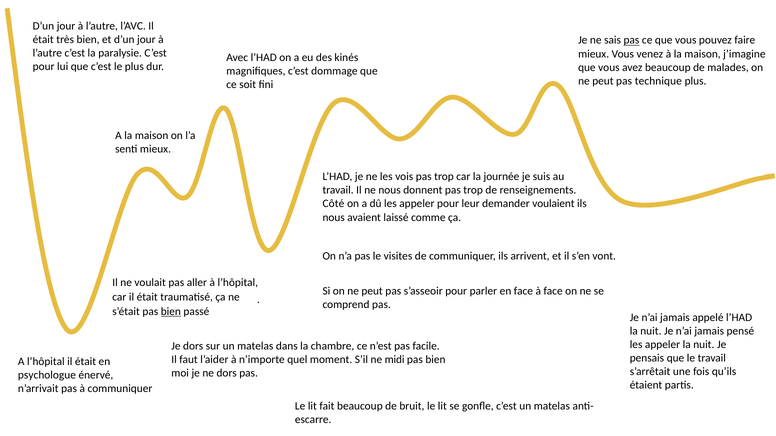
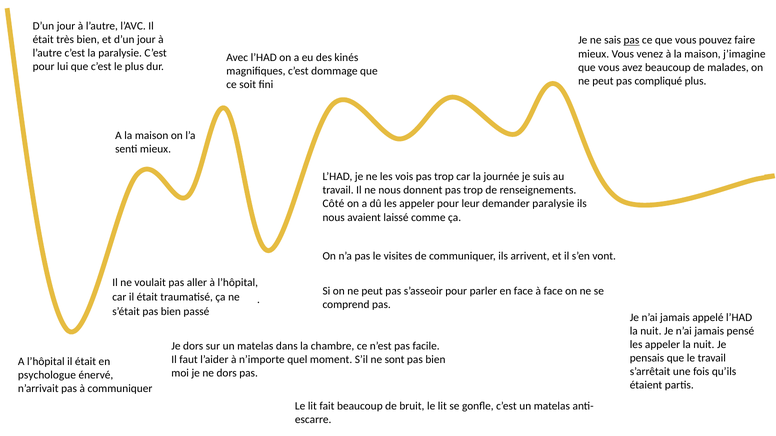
technique: technique -> compliqué (658, 81)
demander voulaient: voulaient -> paralysie (553, 204)
bien underline: present -> none (171, 312)
midi: midi -> sont (395, 360)
